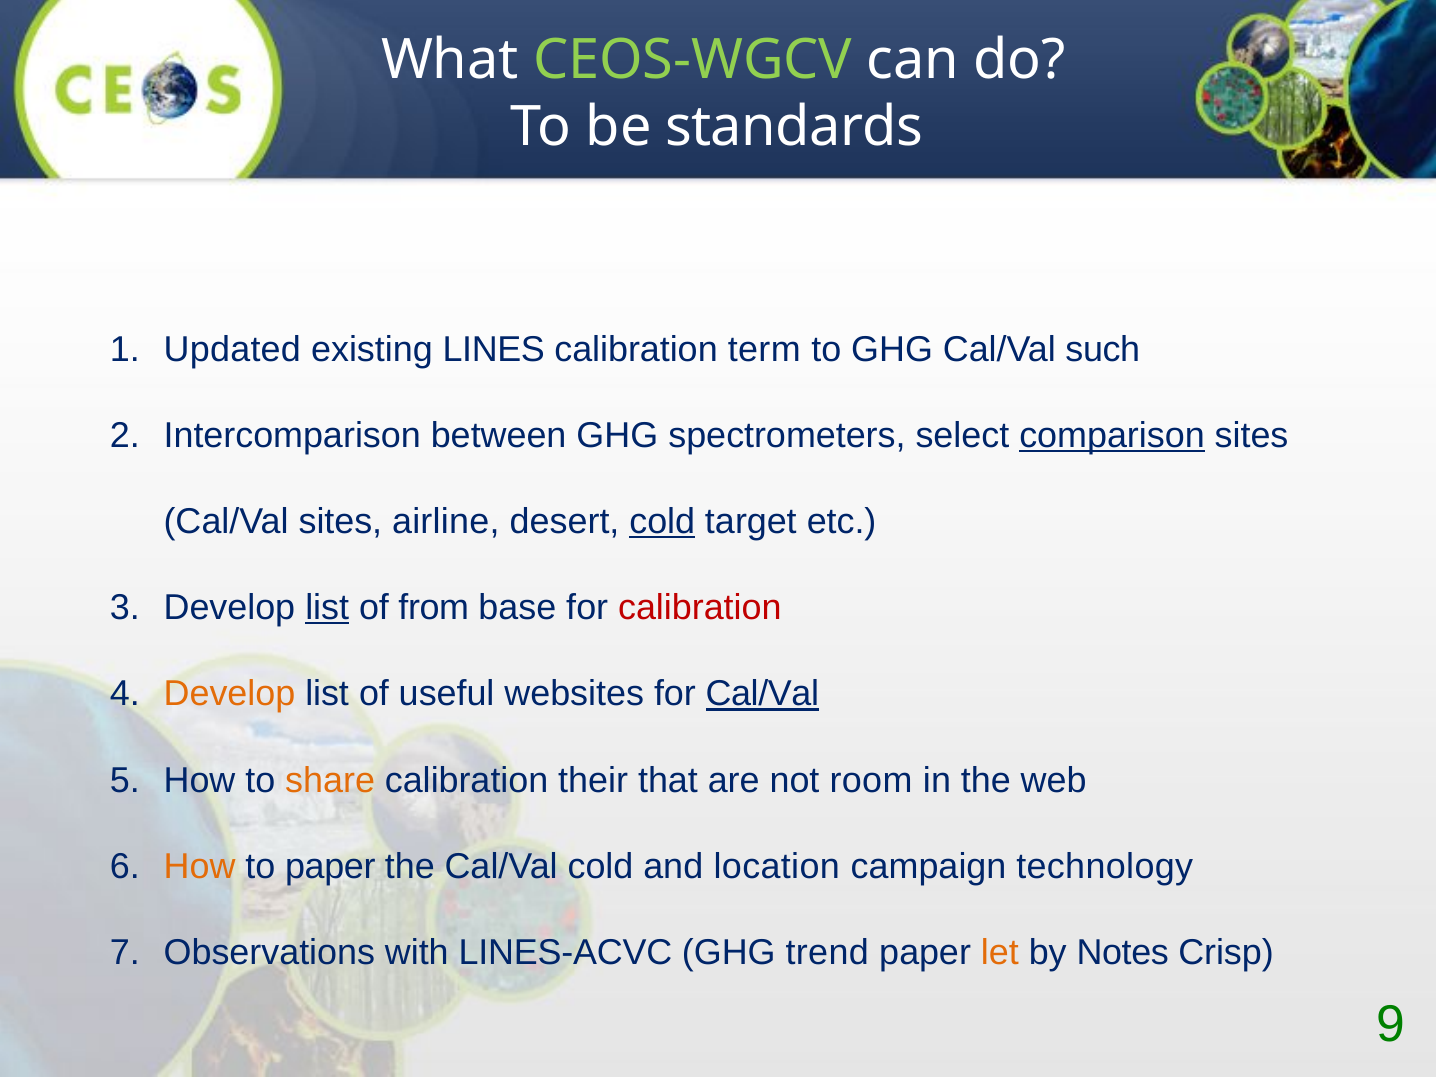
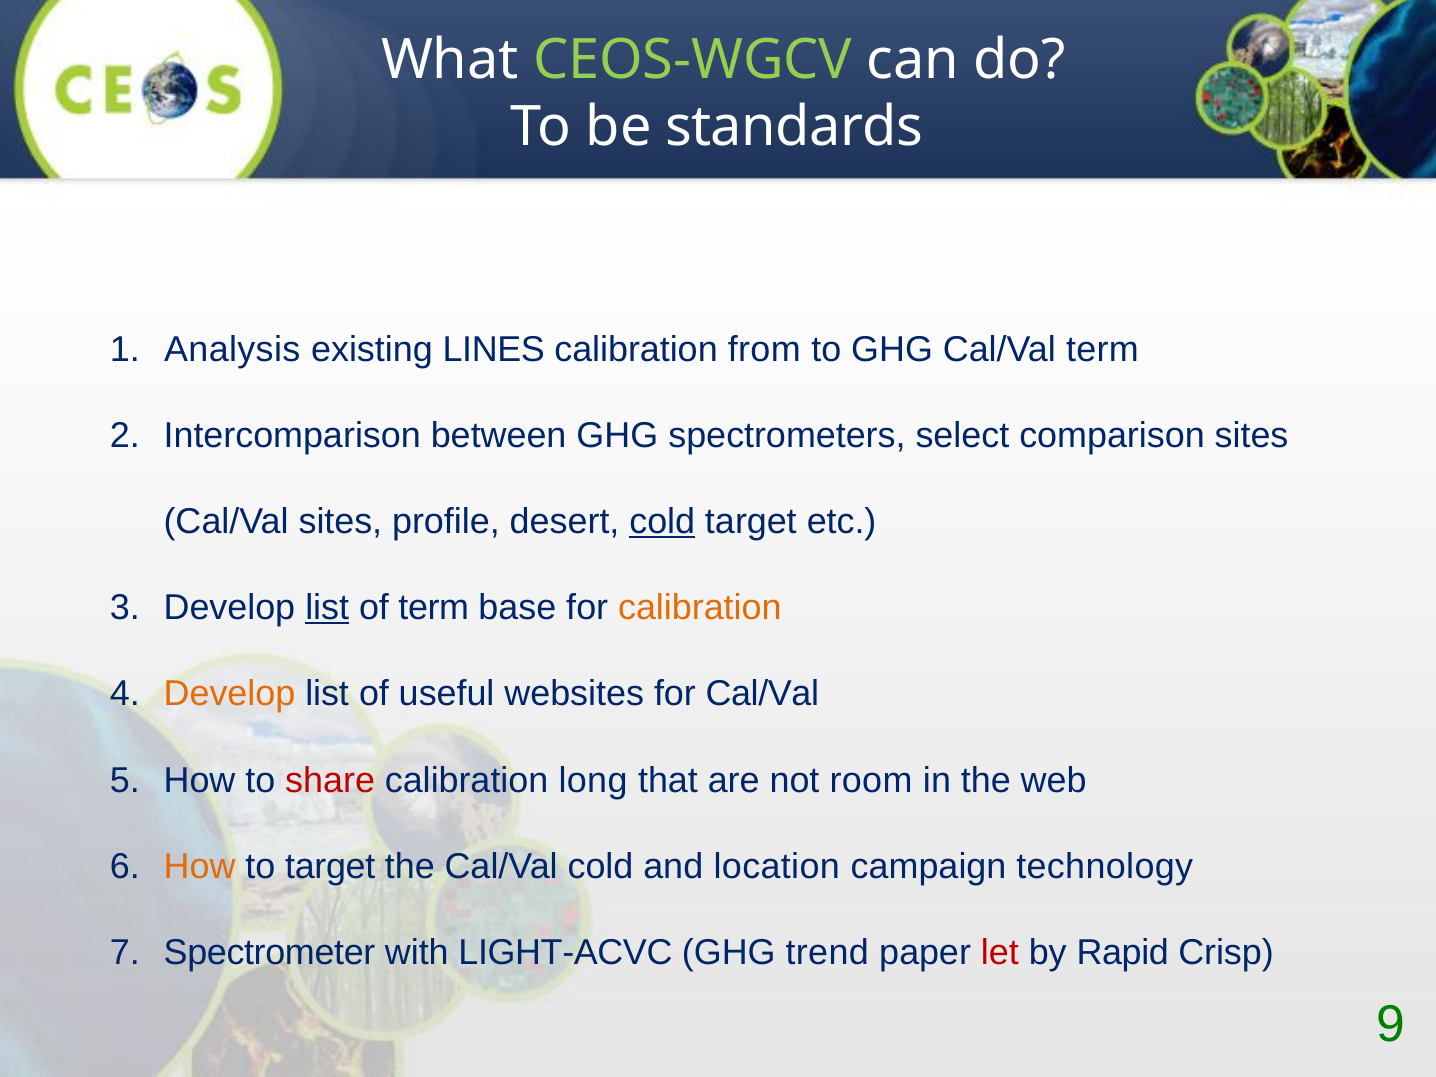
Updated: Updated -> Analysis (232, 349)
term: term -> from (764, 349)
Cal/Val such: such -> term (1102, 349)
comparison underline: present -> none (1112, 436)
airline: airline -> profile (446, 522)
of from: from -> term (434, 608)
calibration colour: red -> orange (700, 608)
Cal/Val underline: present -> none (762, 694)
share colour: orange -> red (330, 780)
their: their -> long (593, 780)
to paper: paper -> target (330, 866)
Observations: Observations -> Spectrometer (270, 952)
LINES-ACVC: LINES-ACVC -> LIGHT-ACVC (565, 952)
let colour: orange -> red (1000, 952)
Notes: Notes -> Rapid (1123, 952)
